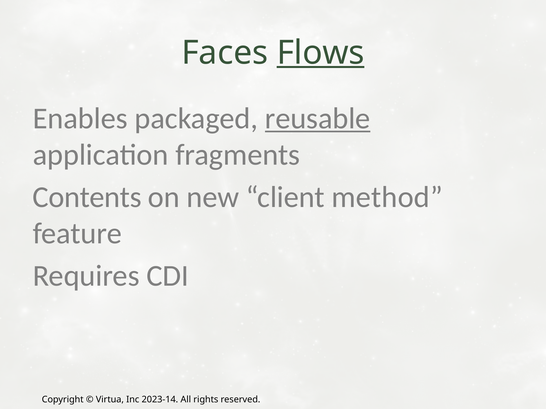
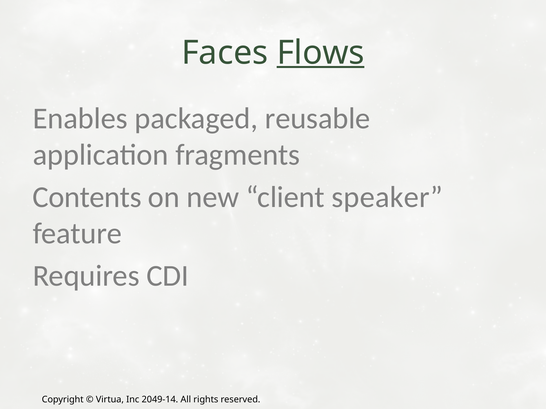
reusable underline: present -> none (318, 119)
method: method -> speaker (387, 197)
2023-14: 2023-14 -> 2049-14 (160, 400)
